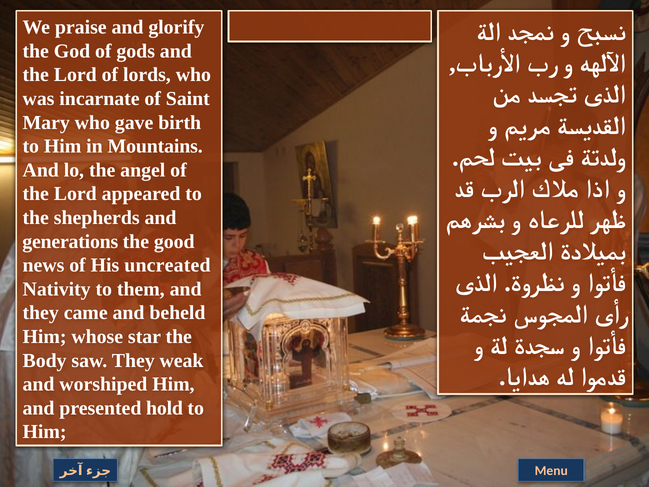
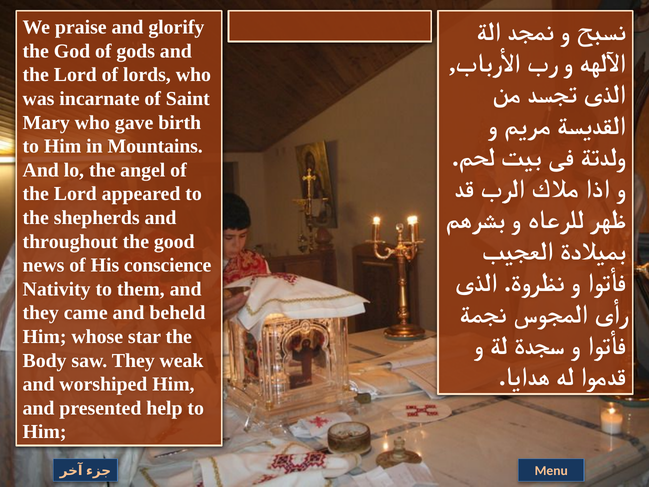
generations: generations -> throughout (70, 241)
uncreated: uncreated -> conscience (168, 265)
hold: hold -> help (164, 408)
